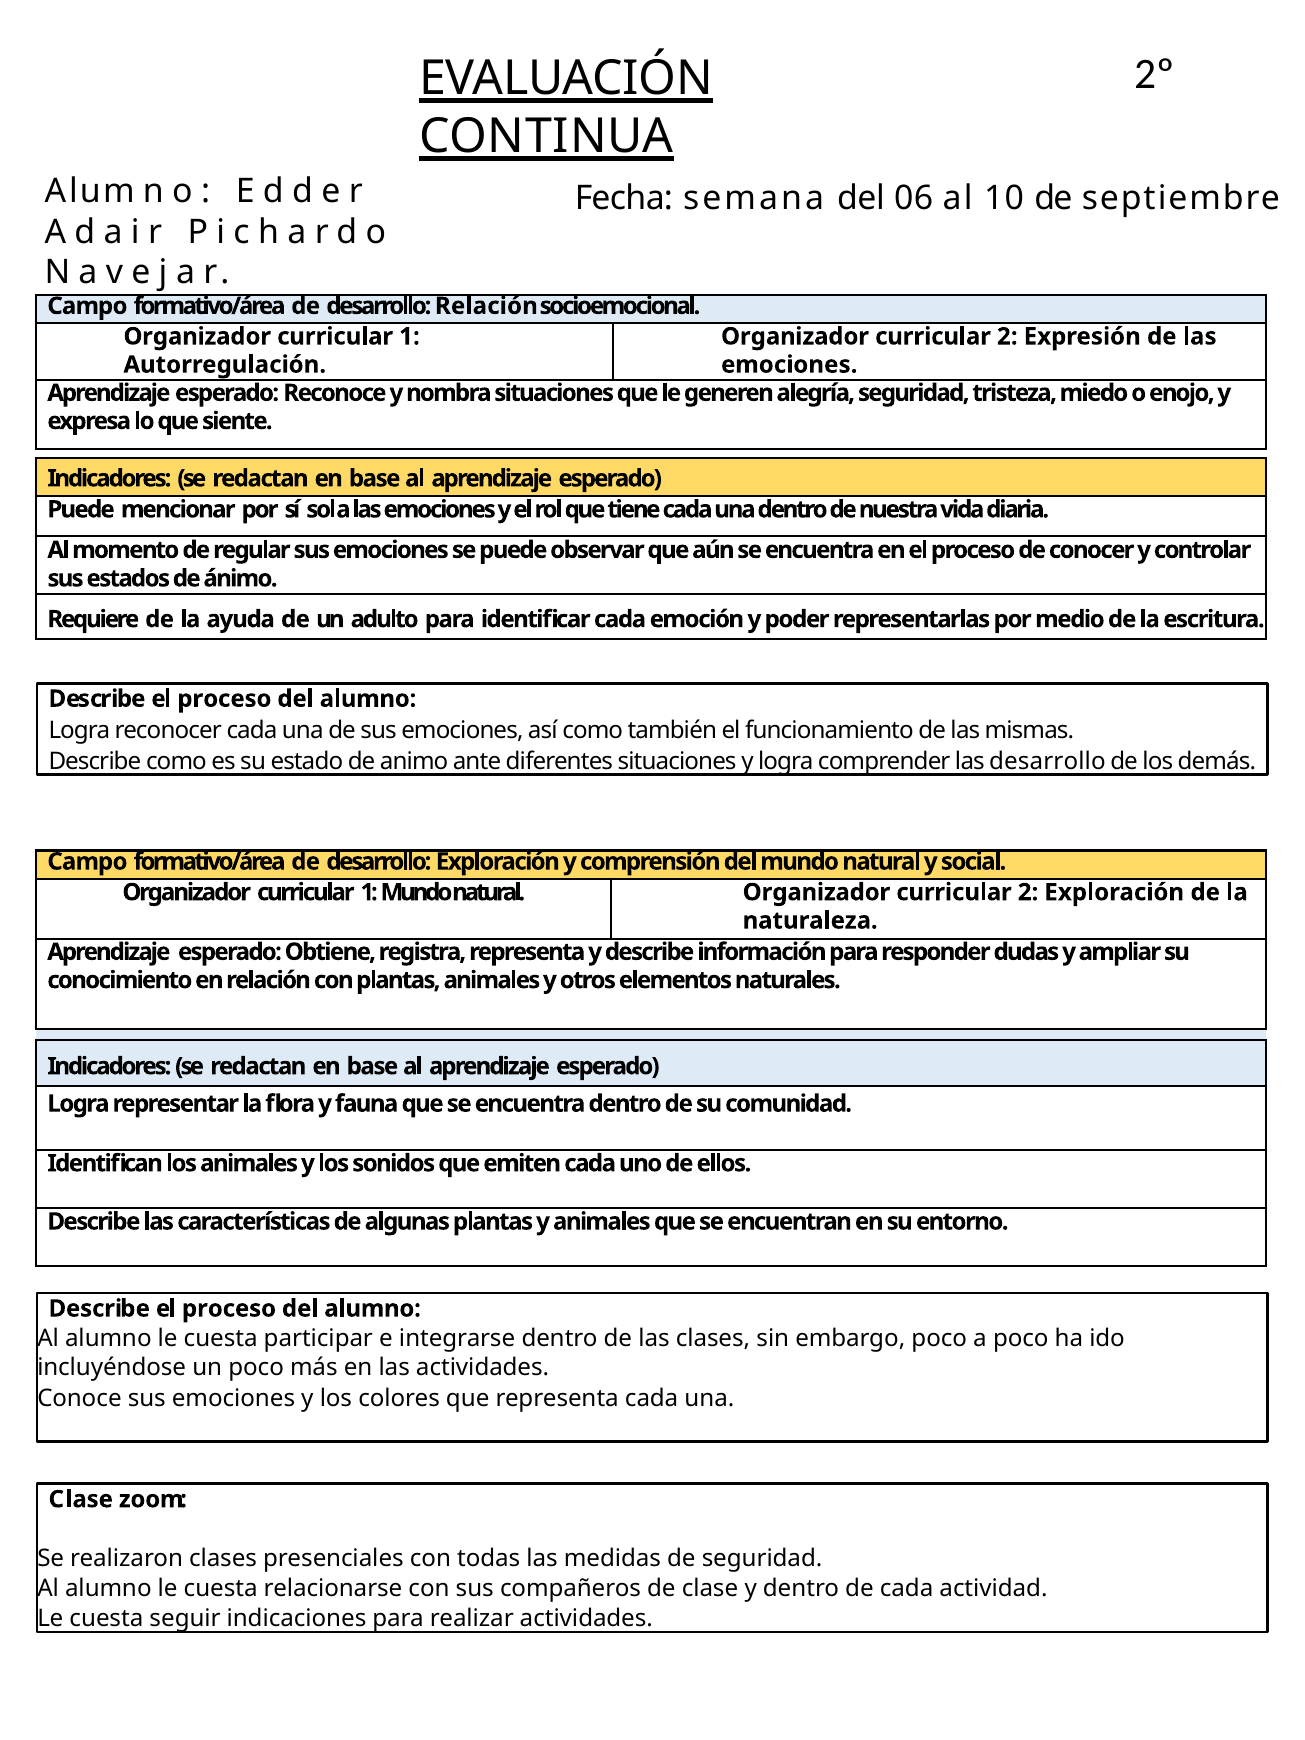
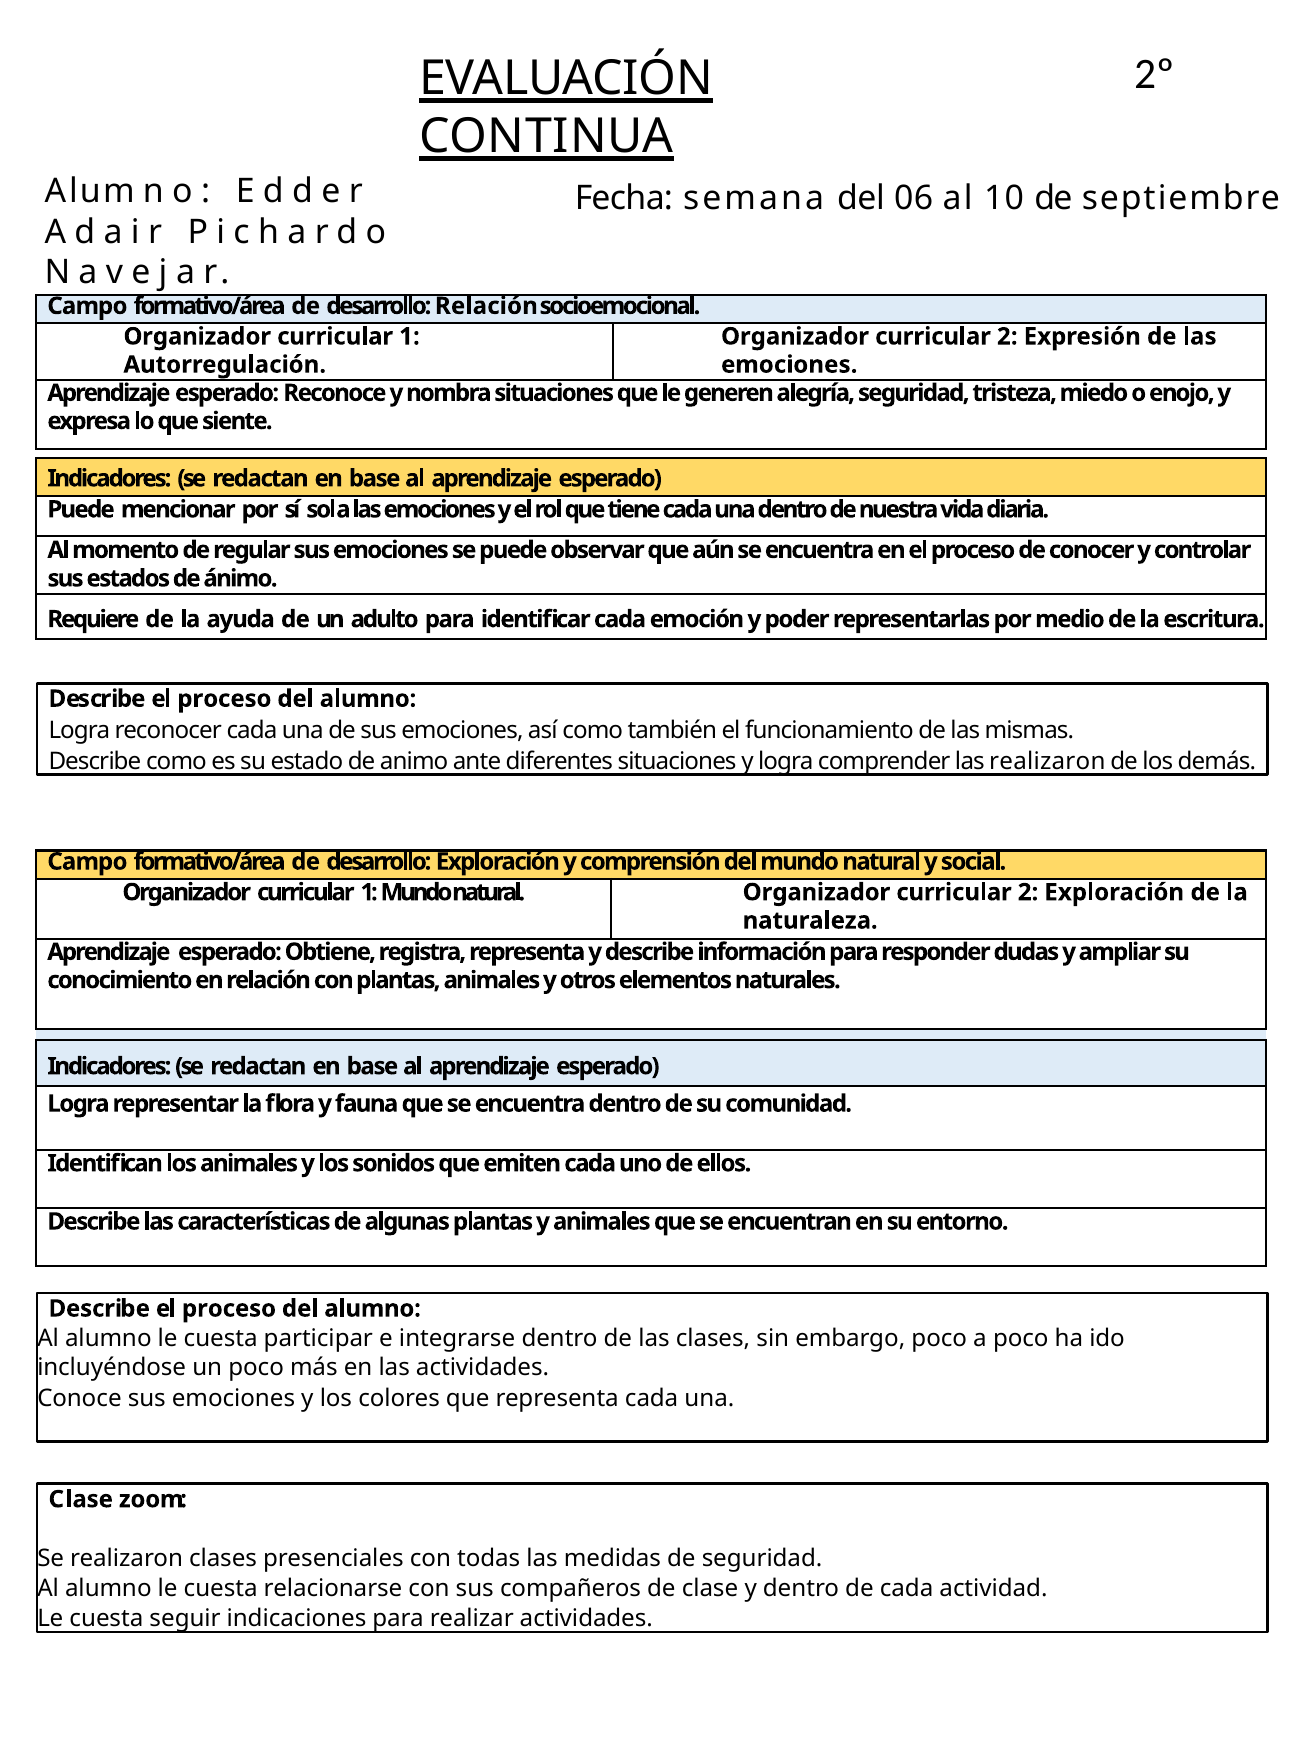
las desarrollo: desarrollo -> realizaron (1047, 762)
